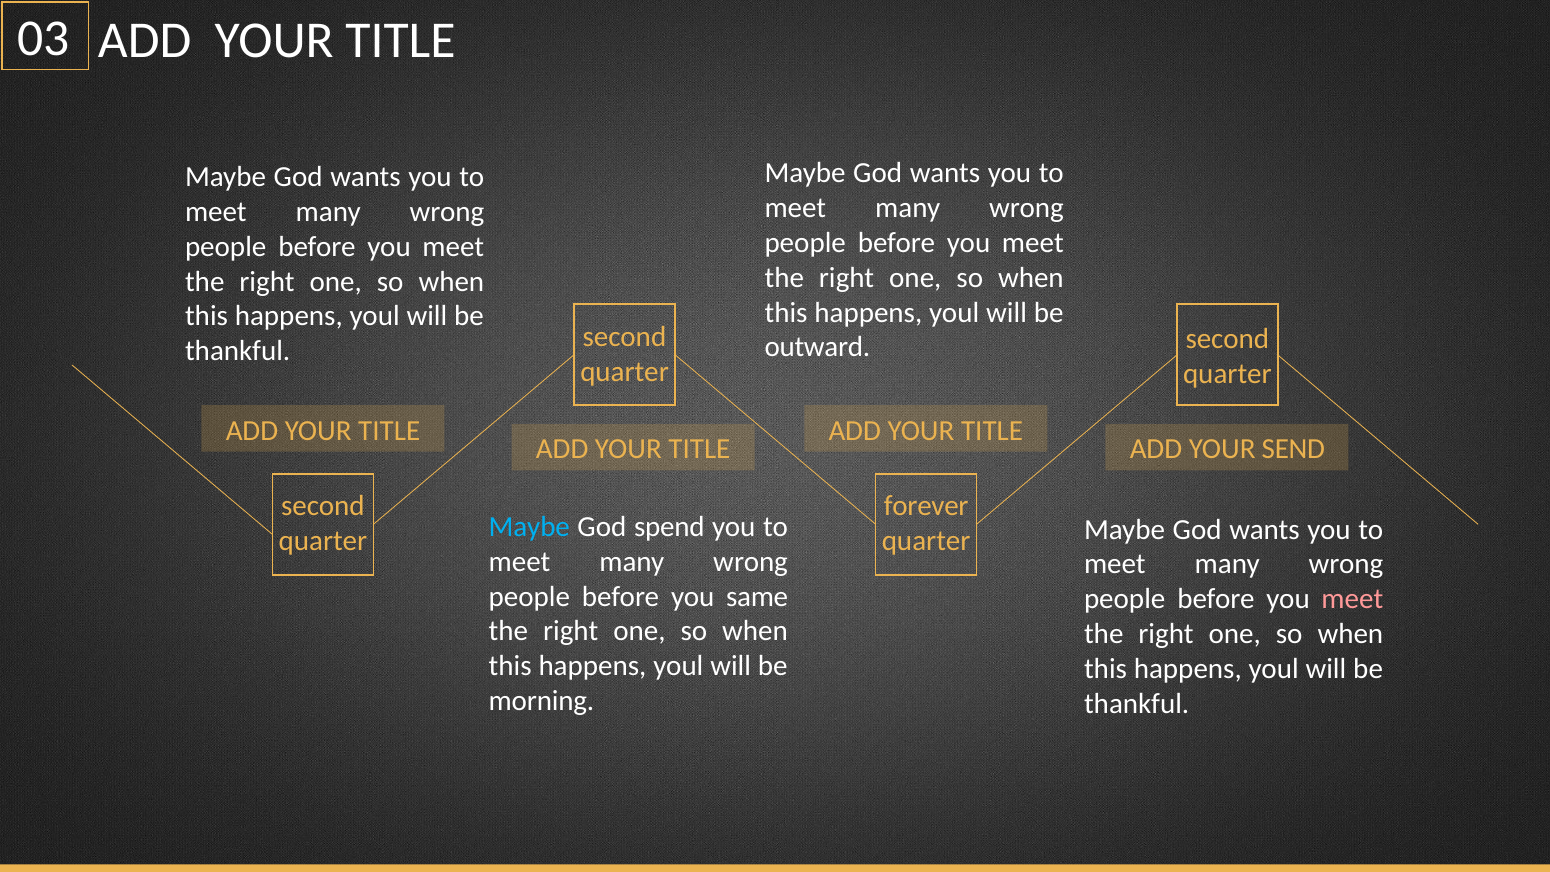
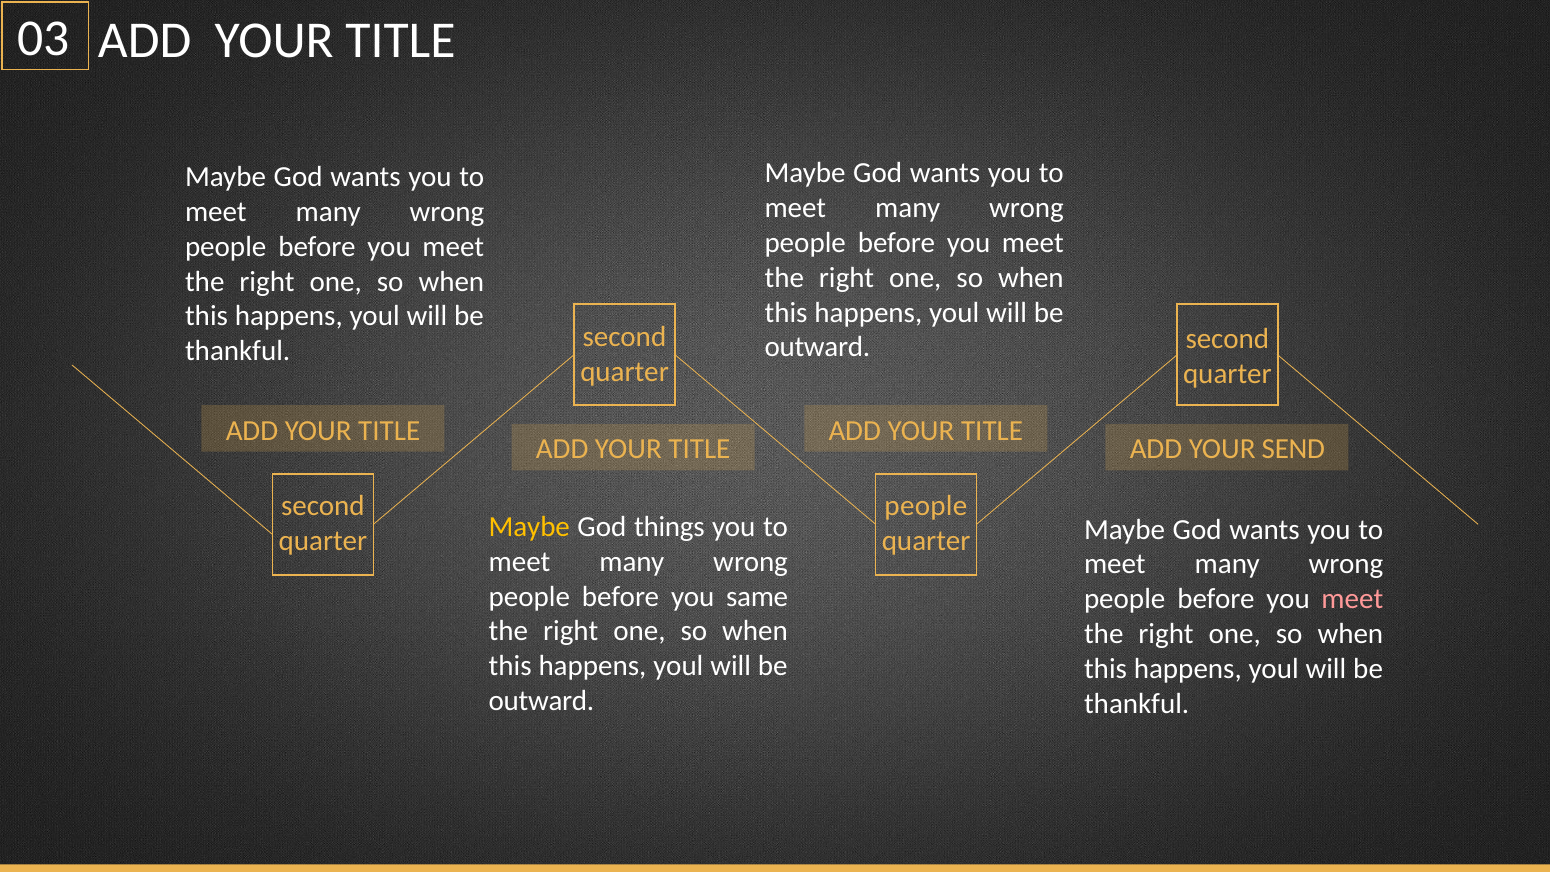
forever: forever -> people (926, 506)
Maybe colour: light blue -> yellow (529, 527)
spend: spend -> things (669, 527)
morning: morning -> outward (541, 701)
